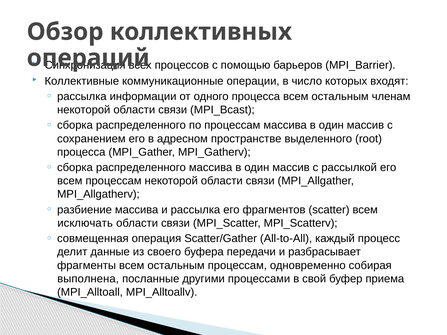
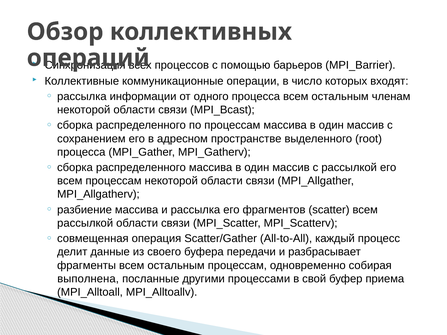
исключать: исключать -> рассылкой (85, 223)
